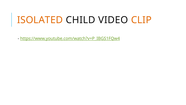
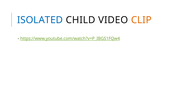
ISOLATED colour: orange -> blue (40, 20)
